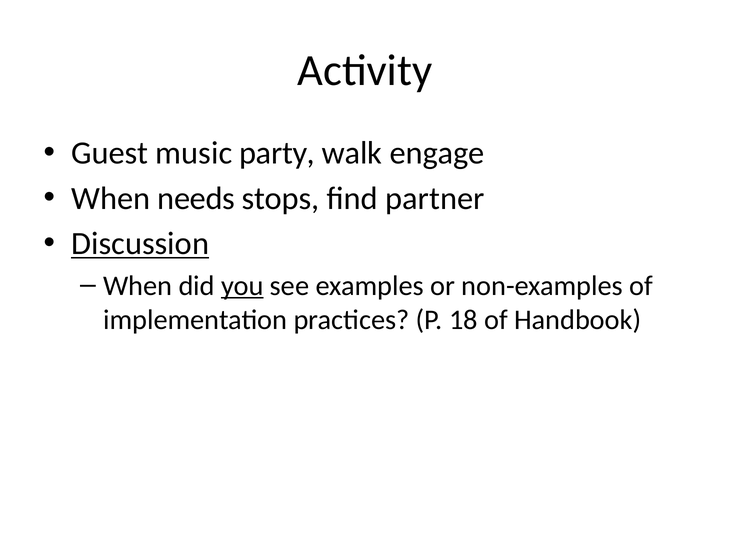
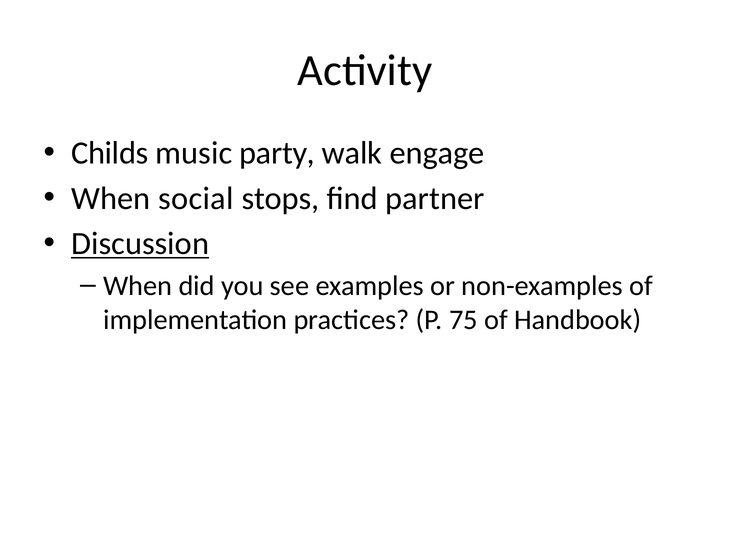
Guest: Guest -> Childs (110, 153)
needs: needs -> social (196, 199)
you underline: present -> none (242, 286)
18: 18 -> 75 (463, 320)
